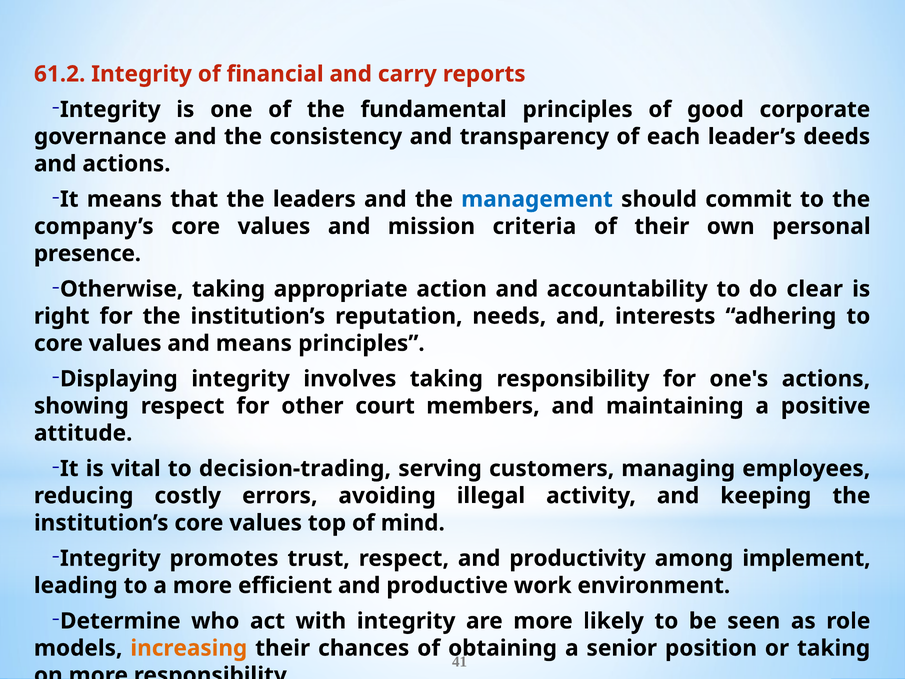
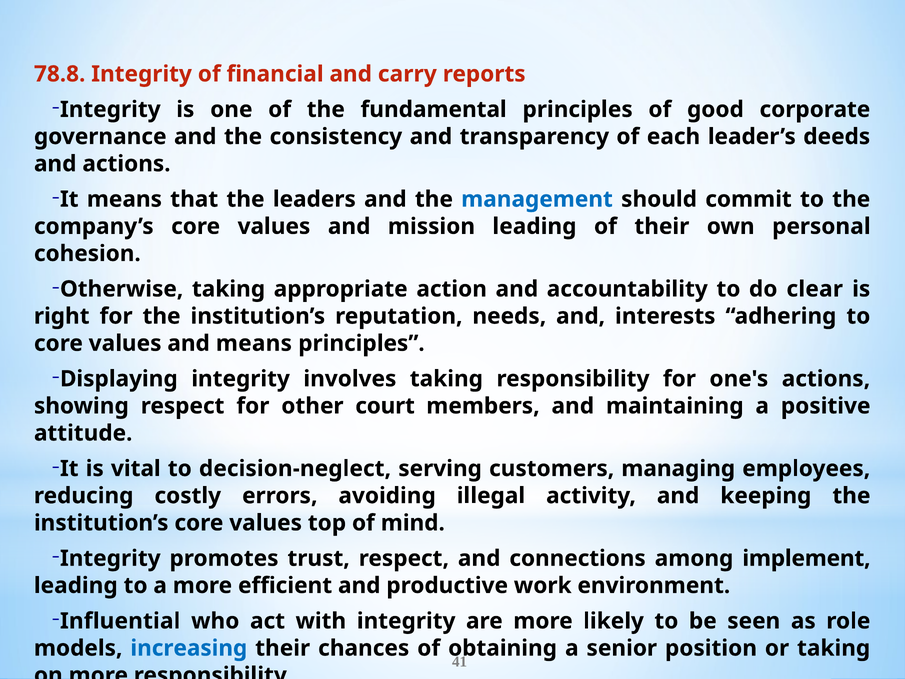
61.2: 61.2 -> 78.8 (60, 74)
mission criteria: criteria -> leading (534, 226)
presence: presence -> cohesion (87, 253)
decision-trading: decision-trading -> decision-neglect (295, 468)
productivity: productivity -> connections (578, 558)
Determine: Determine -> Influential (120, 621)
increasing colour: orange -> blue (189, 648)
